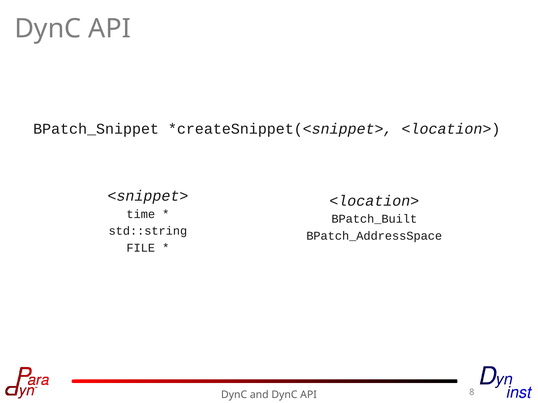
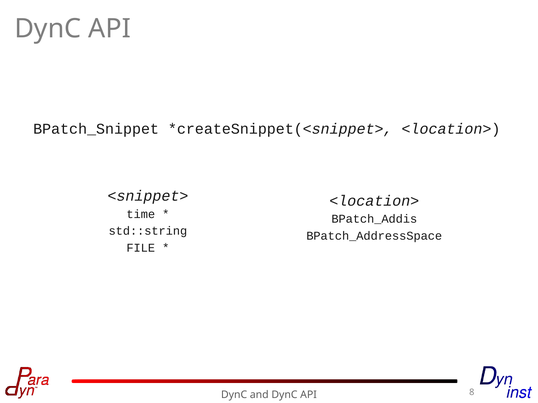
BPatch_Built: BPatch_Built -> BPatch_Addis (374, 219)
